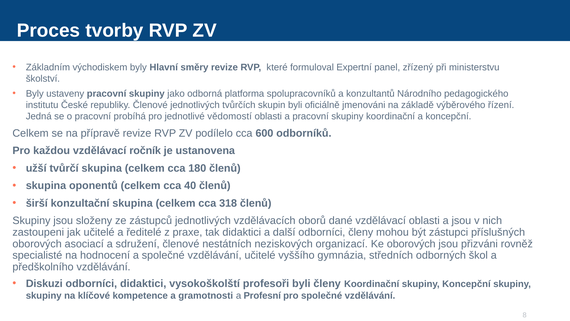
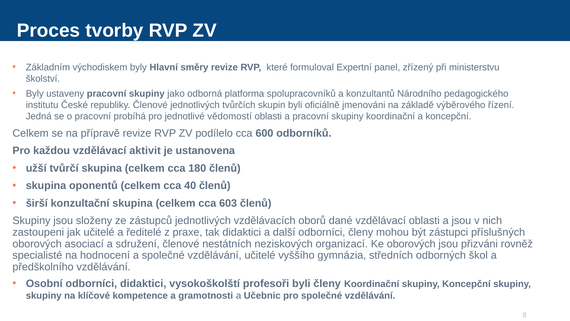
ročník: ročník -> aktivit (145, 150)
318: 318 -> 603 (228, 203)
Diskuzi: Diskuzi -> Osobní (44, 283)
Profesní: Profesní -> Učebnic (262, 295)
